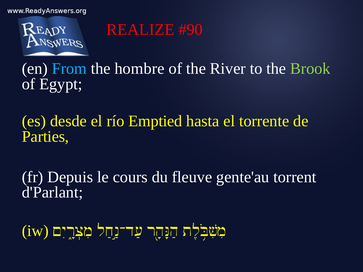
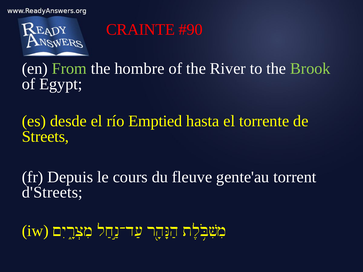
REALIZE: REALIZE -> CRAINTE (141, 30)
From colour: light blue -> light green (69, 69)
Parties: Parties -> Streets (45, 137)
d'Parlant: d'Parlant -> d'Streets (52, 193)
